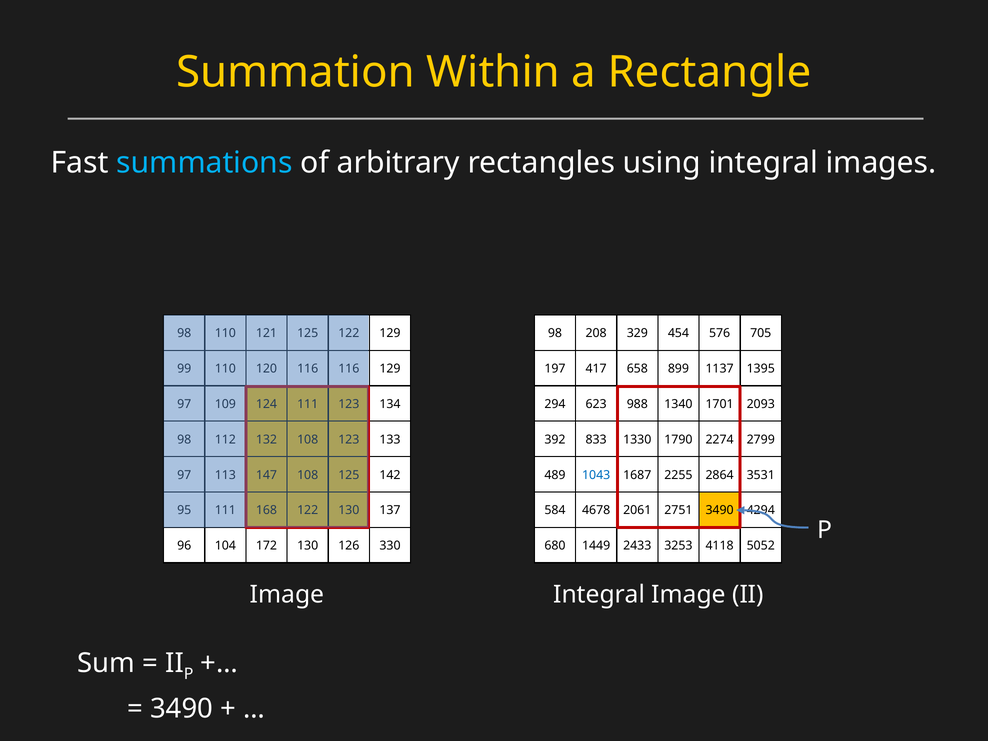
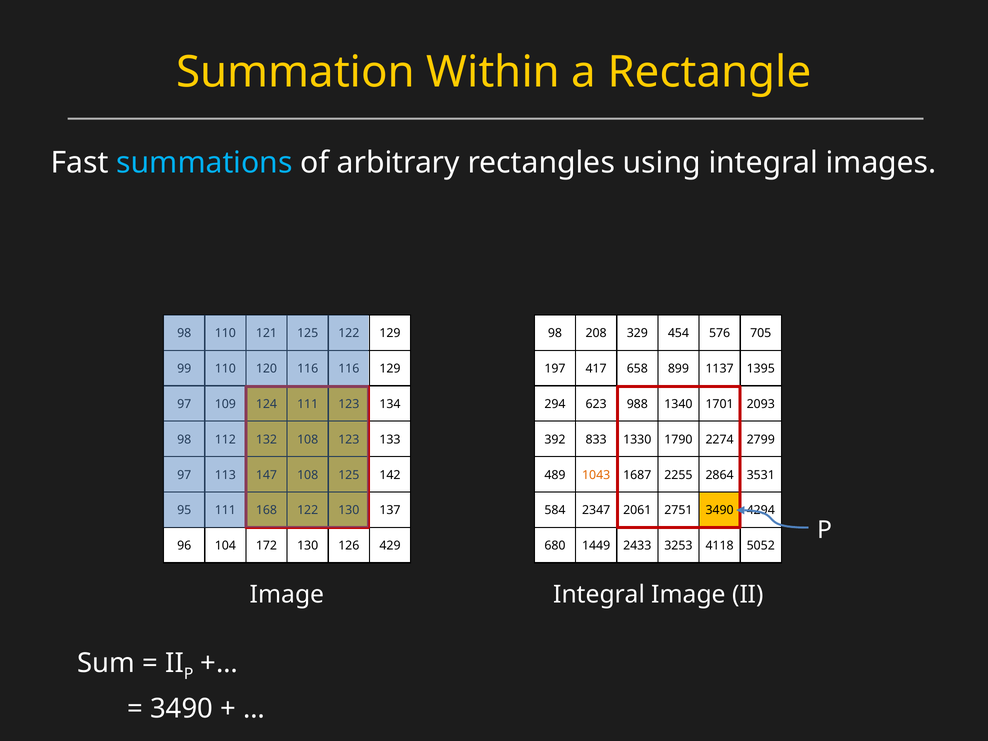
1043 colour: blue -> orange (596, 475)
4678: 4678 -> 2347 (596, 510)
330: 330 -> 429 (390, 546)
